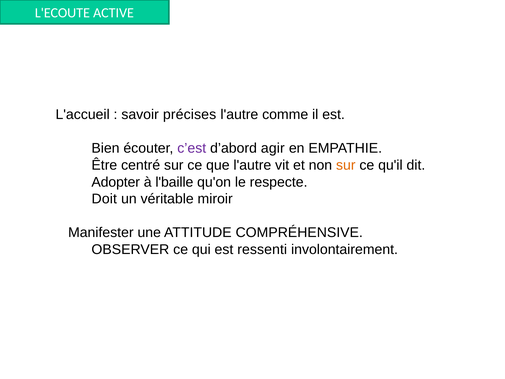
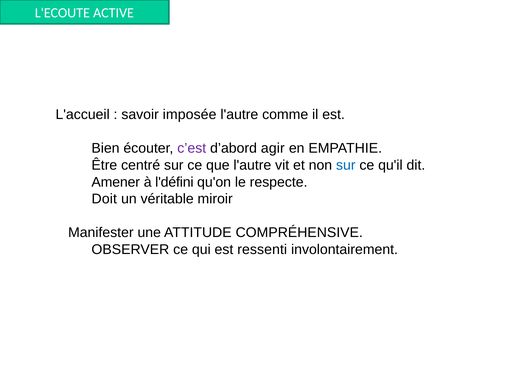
précises: précises -> imposée (190, 115)
sur colour: orange -> blue (346, 165)
Adopter: Adopter -> Amener (116, 182)
l'baille: l'baille -> l'défini (174, 182)
